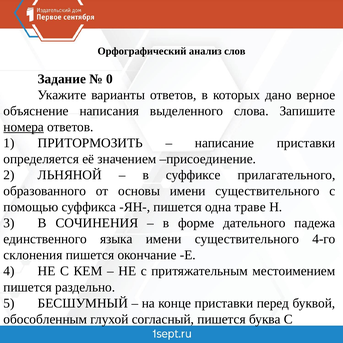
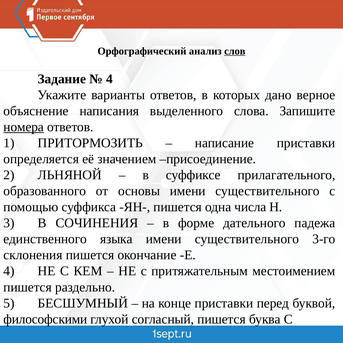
слов underline: none -> present (235, 51)
0: 0 -> 4 (109, 79)
траве: траве -> числа (250, 207)
4-го: 4-го -> 3-го (324, 239)
обособленным: обособленным -> философскими (45, 319)
